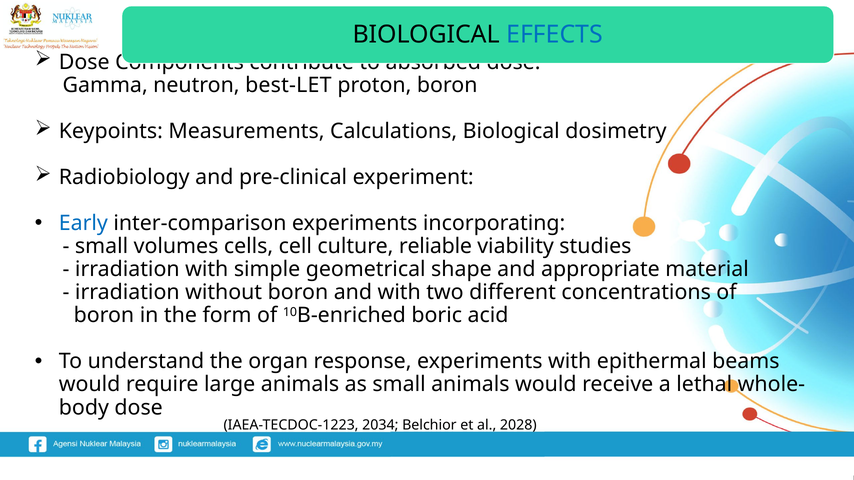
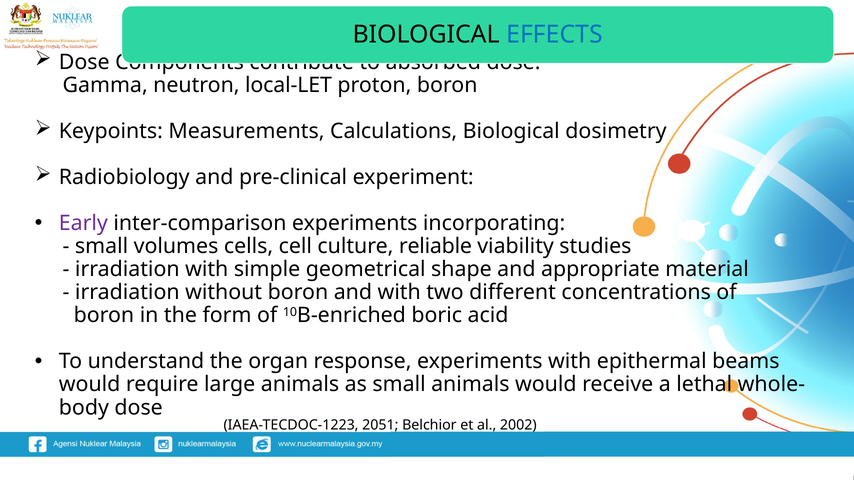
best-LET: best-LET -> local-LET (289, 85)
Early colour: blue -> purple (83, 223)
2034: 2034 -> 2051 (380, 425)
2028: 2028 -> 2002 (518, 425)
